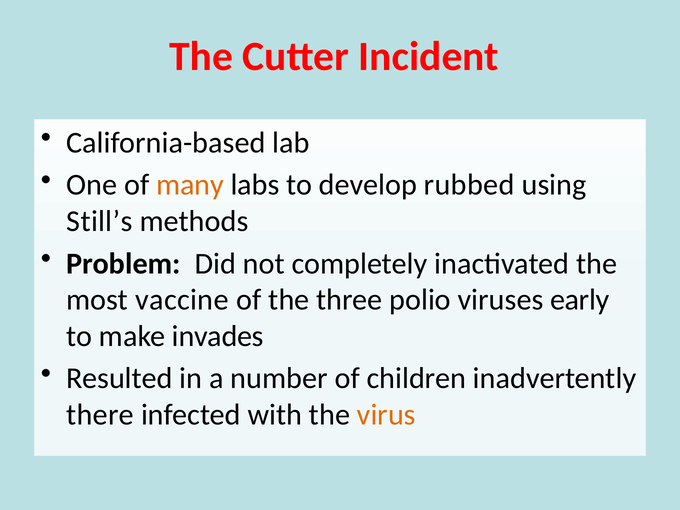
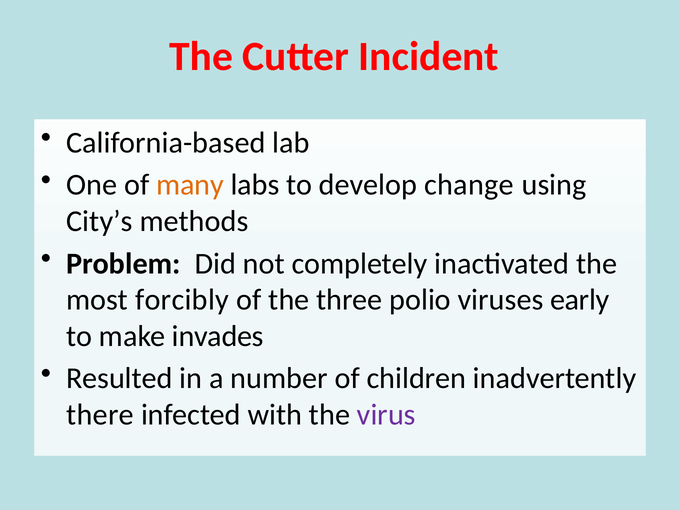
rubbed: rubbed -> change (469, 185)
Still’s: Still’s -> City’s (100, 221)
vaccine: vaccine -> forcibly (182, 300)
virus colour: orange -> purple (386, 415)
